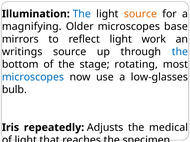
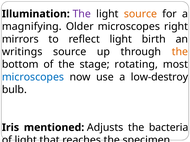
The colour: blue -> purple (82, 14)
base: base -> right (176, 27)
work: work -> birth (154, 39)
the colour: blue -> orange (180, 52)
low-glasses: low-glasses -> low-destroy (159, 77)
repeatedly: repeatedly -> mentioned (54, 128)
medical: medical -> bacteria (169, 128)
